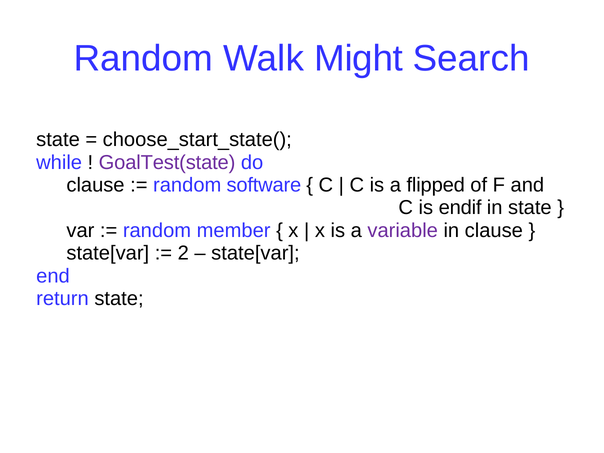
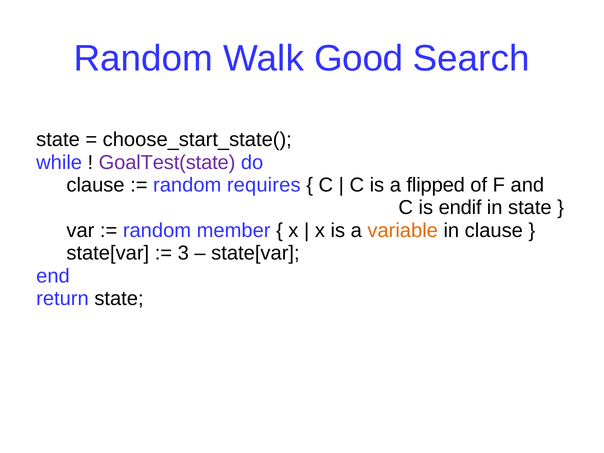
Might: Might -> Good (359, 58)
software: software -> requires (264, 185)
variable colour: purple -> orange (403, 231)
2: 2 -> 3 (183, 253)
